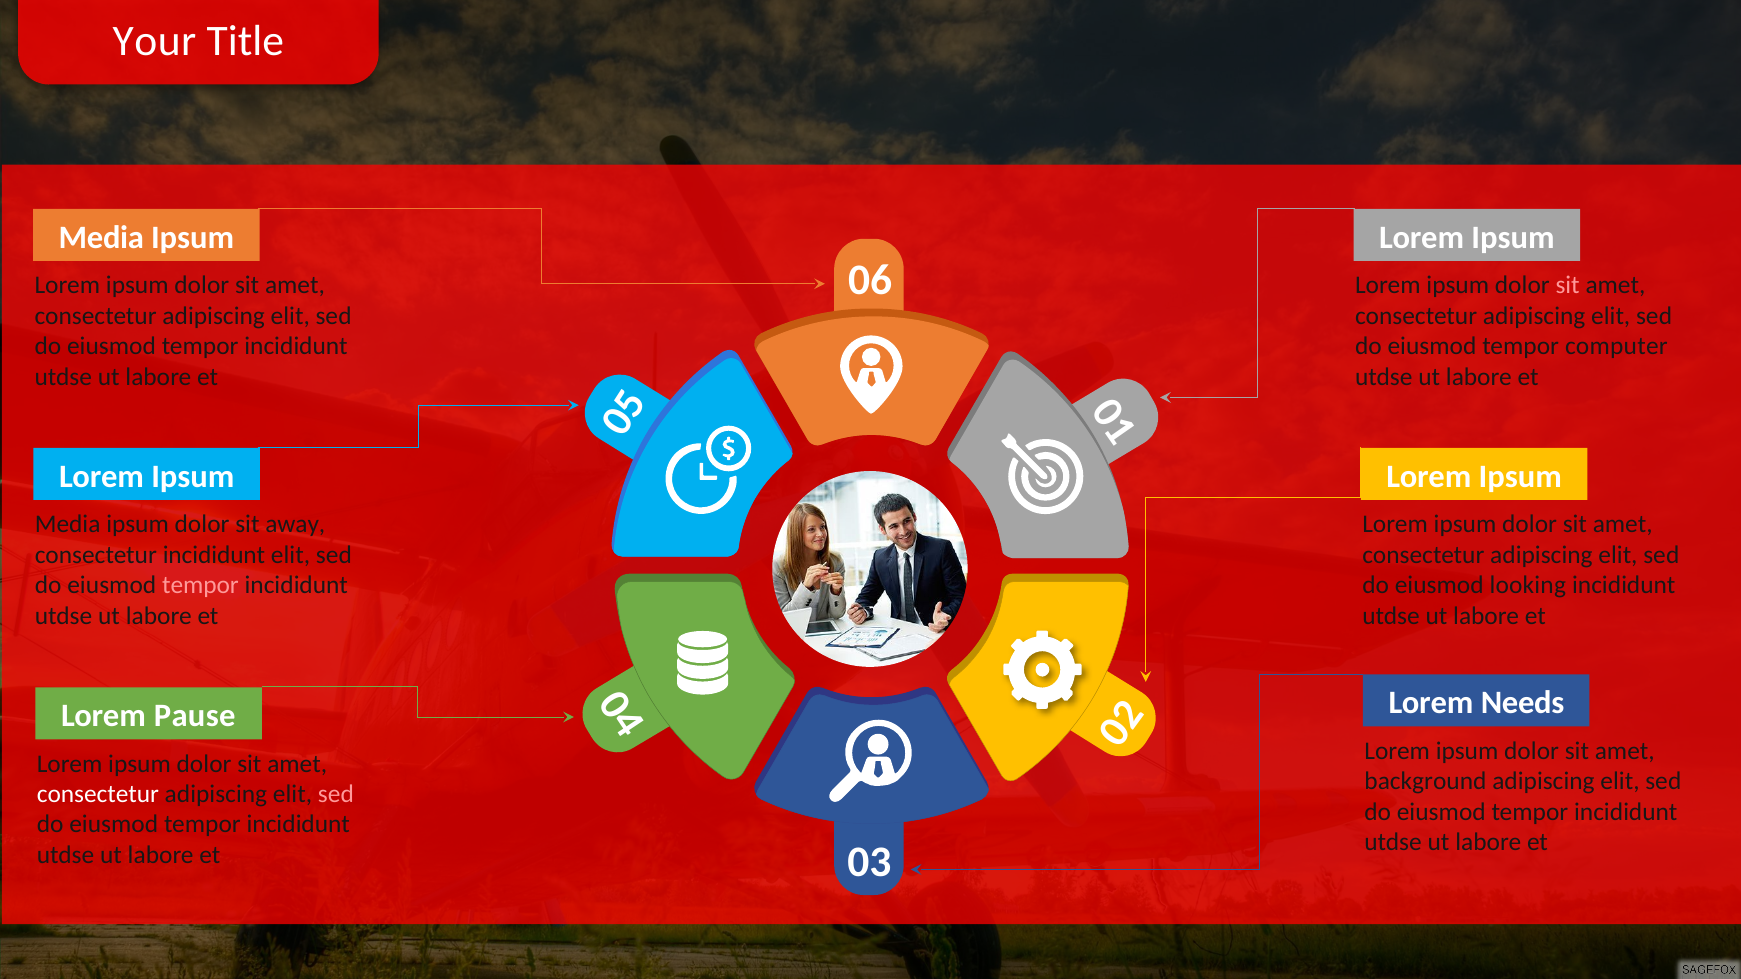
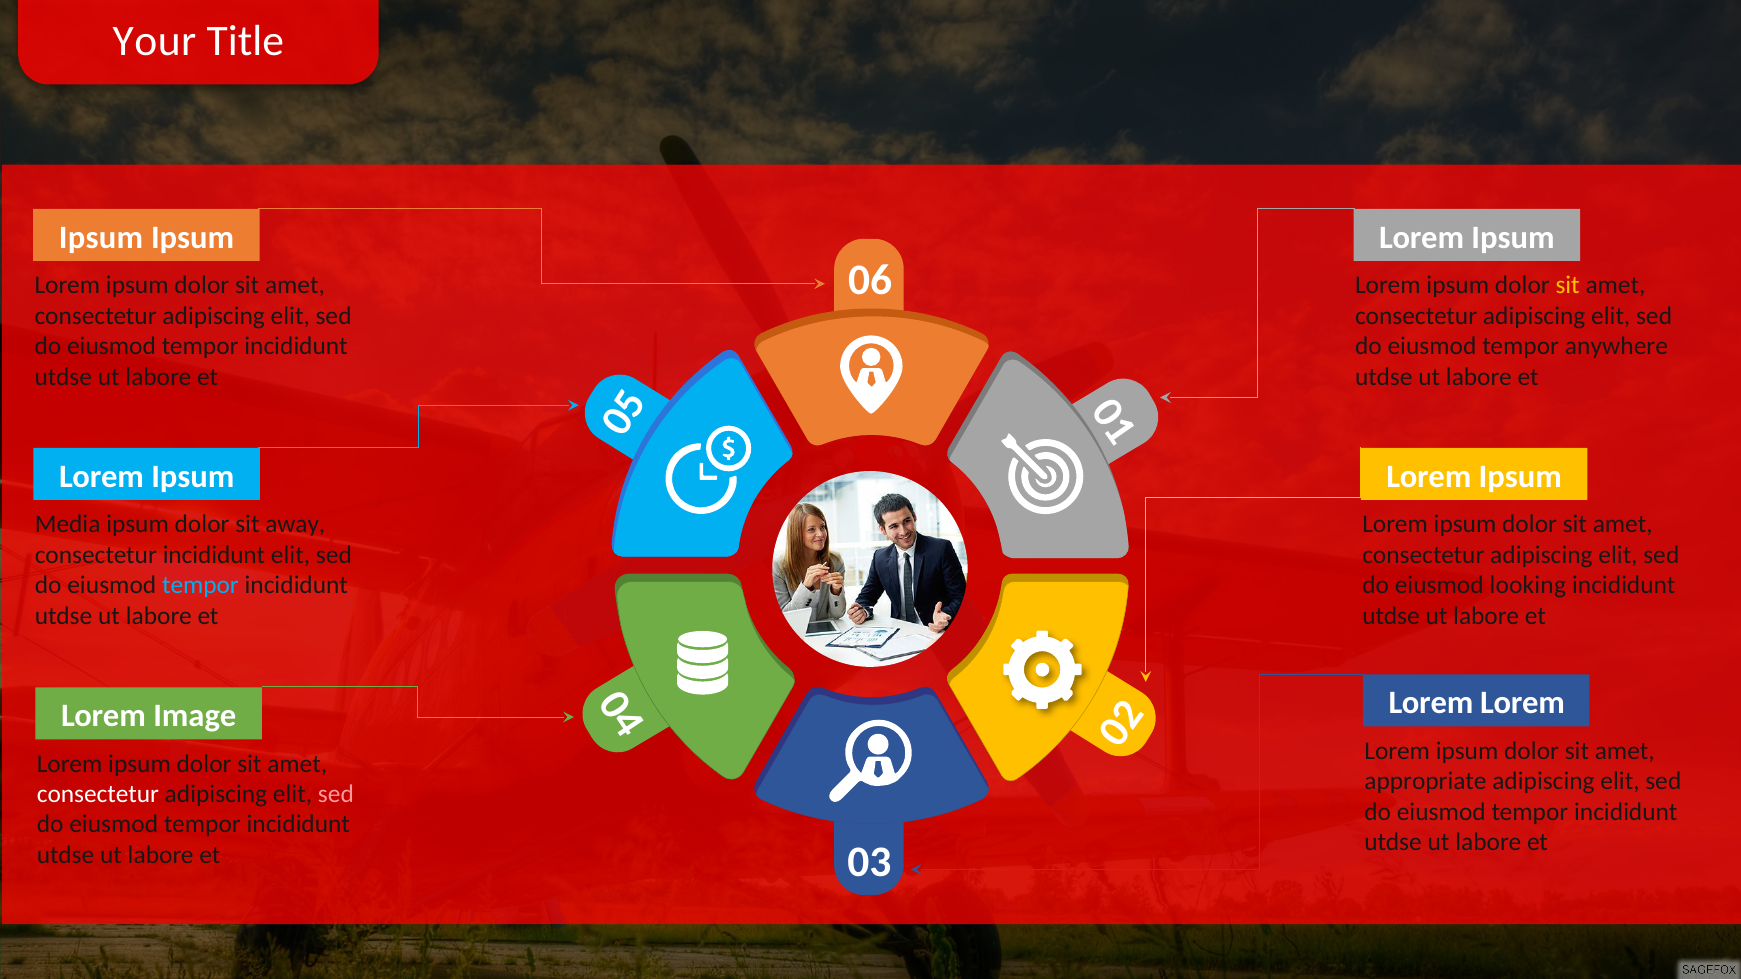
Media: Media -> Ipsum (101, 237)
sit colour: pink -> yellow (1568, 285)
computer: computer -> anywhere (1616, 346)
tempor colour: pink -> light blue (200, 585)
Needs: Needs -> Lorem (1523, 703)
Pause: Pause -> Image (195, 716)
background: background -> appropriate (1425, 781)
